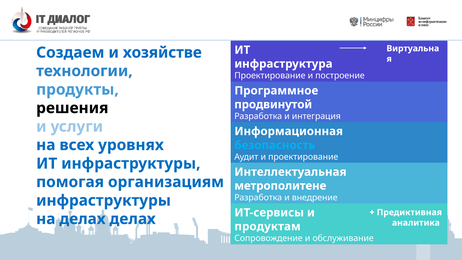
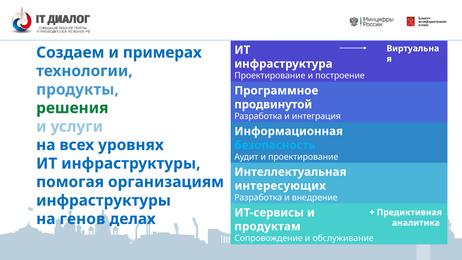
хозяйстве: хозяйстве -> примерах (162, 53)
решения colour: black -> green (72, 108)
метрополитене: метрополитене -> интересующих (280, 186)
на делах: делах -> генов (82, 219)
